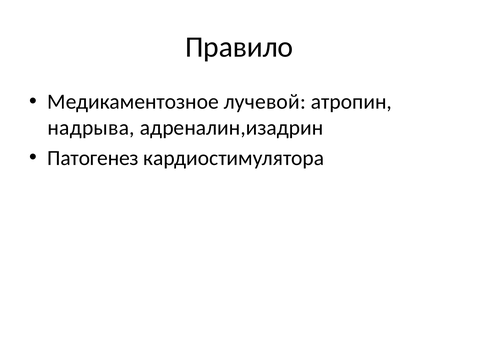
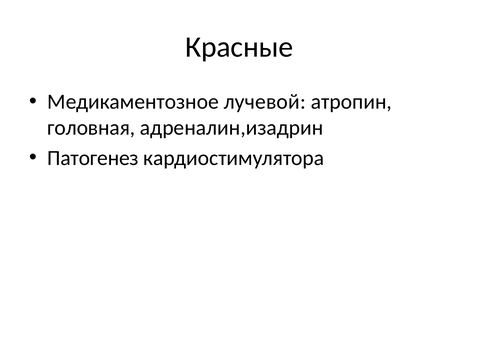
Правило: Правило -> Красные (239, 47)
надрыва: надрыва -> головная (91, 128)
